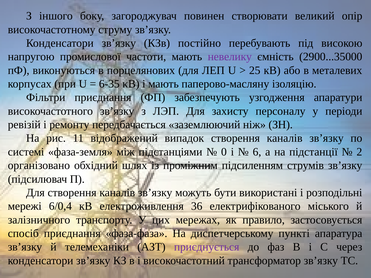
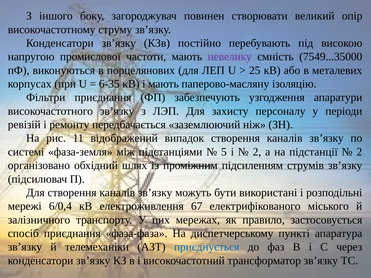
2900...35000: 2900...35000 -> 7549...35000 (331, 57)
0: 0 -> 5 (224, 152)
6: 6 -> 2 (257, 152)
36: 36 -> 67 (197, 206)
приєднується colour: purple -> blue (207, 247)
